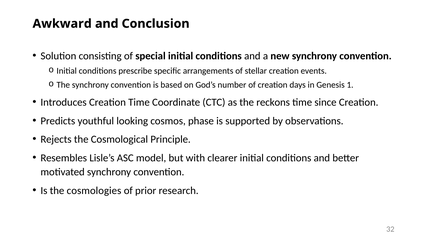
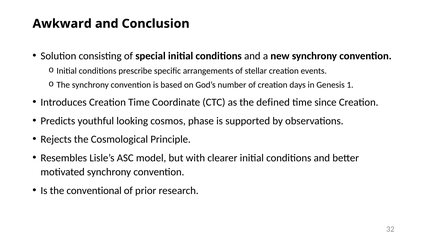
reckons: reckons -> defined (273, 102)
cosmologies: cosmologies -> conventional (94, 191)
